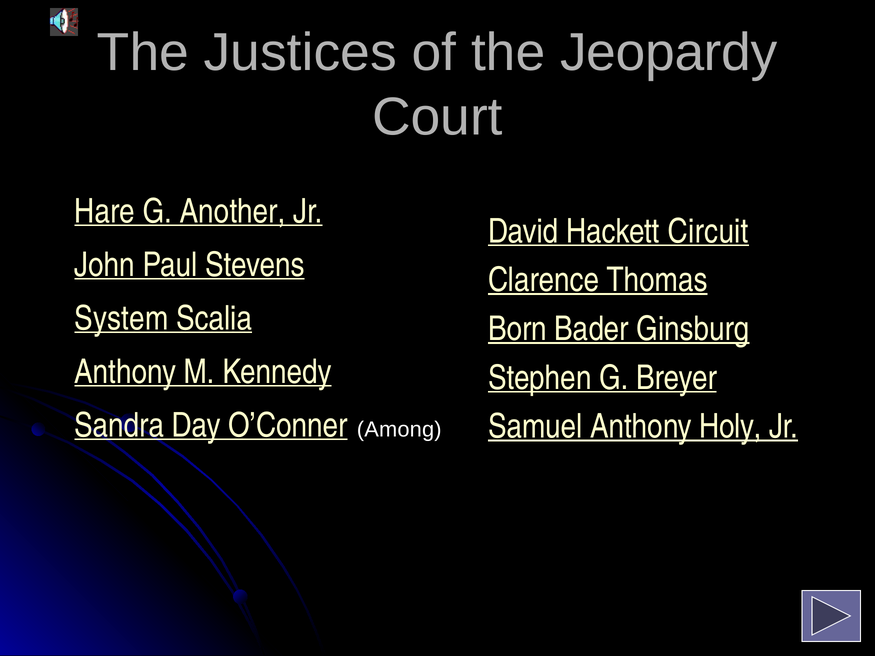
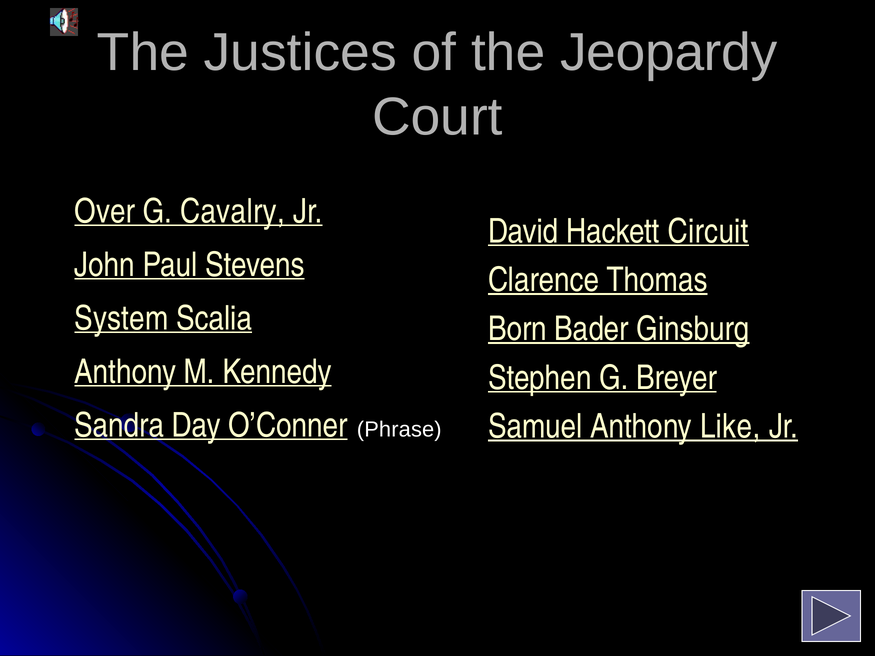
Hare: Hare -> Over (105, 211)
Another: Another -> Cavalry (233, 211)
Among: Among -> Phrase (399, 429)
Holy: Holy -> Like (730, 427)
